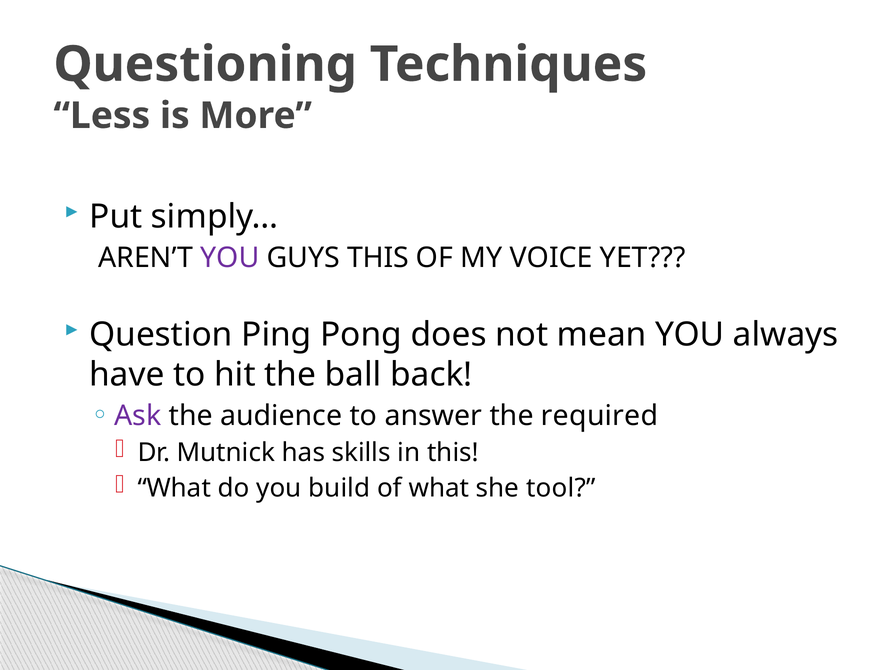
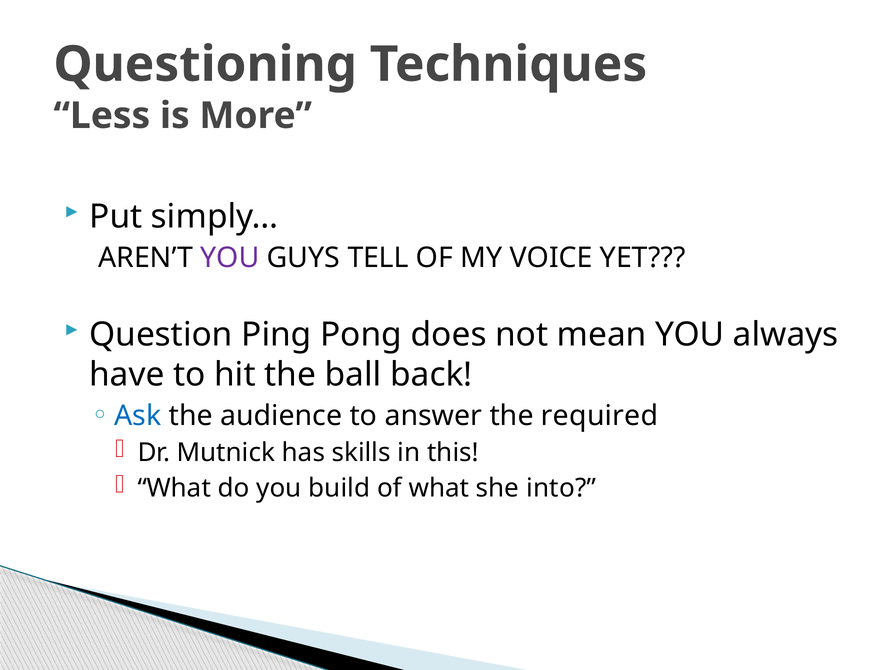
GUYS THIS: THIS -> TELL (378, 258)
Ask colour: purple -> blue (138, 416)
tool: tool -> into (561, 488)
